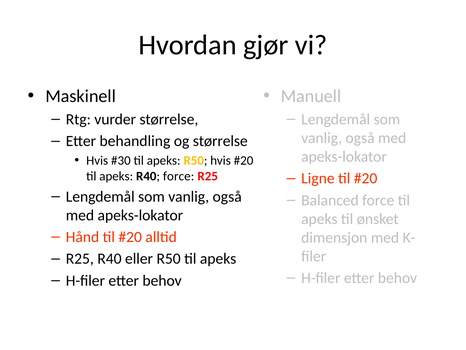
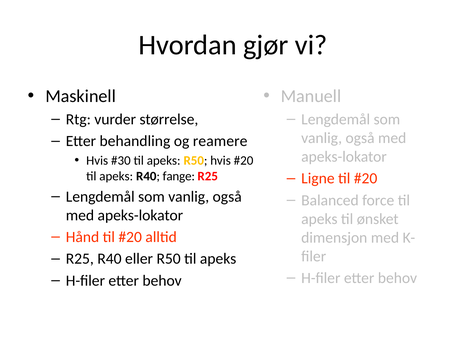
og størrelse: størrelse -> reamere (220, 141)
R40 force: force -> fange (179, 176)
